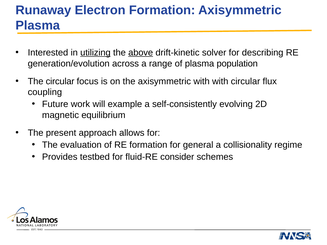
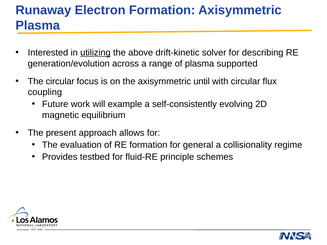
above underline: present -> none (141, 53)
population: population -> supported (237, 64)
axisymmetric with: with -> until (202, 81)
consider: consider -> principle (177, 157)
